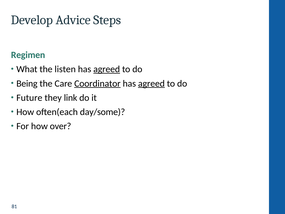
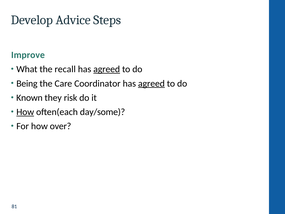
Regimen: Regimen -> Improve (28, 55)
listen: listen -> recall (65, 69)
Coordinator underline: present -> none (97, 83)
Future: Future -> Known (29, 98)
link: link -> risk (71, 98)
How underline: none -> present (25, 112)
